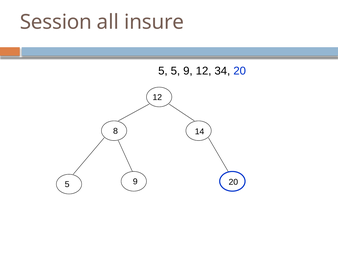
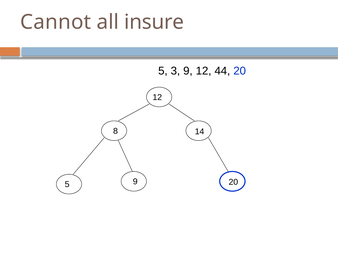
Session: Session -> Cannot (56, 22)
5 5: 5 -> 3 (175, 71)
34: 34 -> 44 (222, 71)
